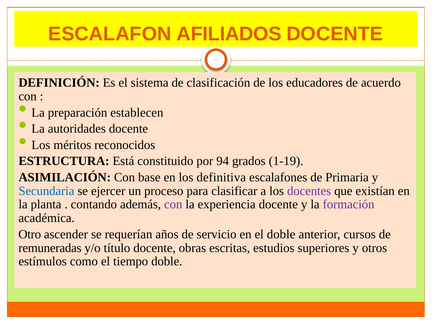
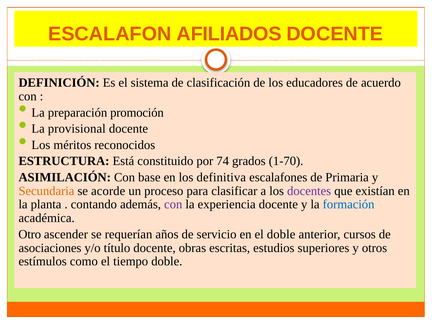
establecen: establecen -> promoción (137, 113)
autoridades: autoridades -> provisional (77, 129)
94: 94 -> 74 (223, 161)
1-19: 1-19 -> 1-70 (286, 161)
Secundaria colour: blue -> orange (46, 191)
ejercer: ejercer -> acorde (108, 191)
formación colour: purple -> blue (349, 204)
remuneradas: remuneradas -> asociaciones (50, 248)
